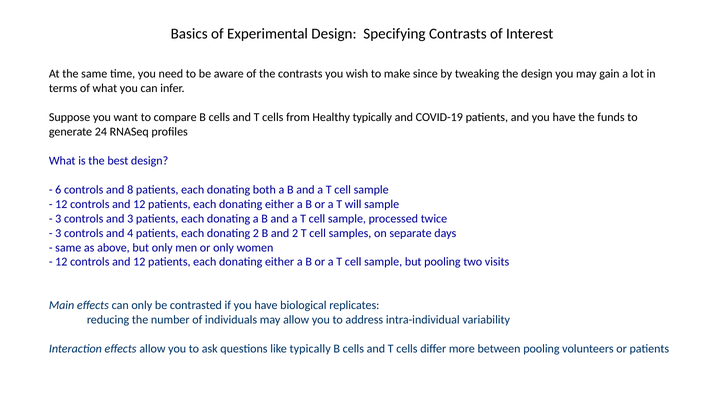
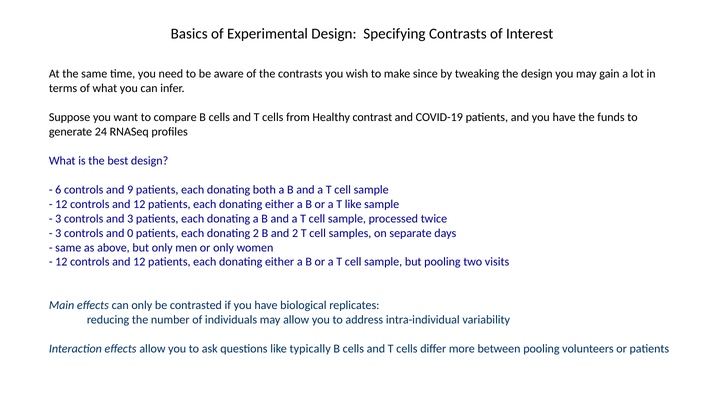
Healthy typically: typically -> contrast (372, 117)
8: 8 -> 9 (130, 190)
T will: will -> like (353, 204)
4: 4 -> 0 (130, 233)
